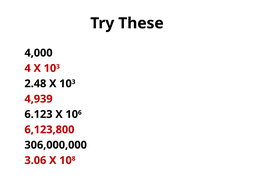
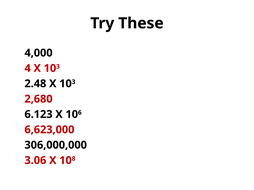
4,939: 4,939 -> 2,680 (39, 99)
6,123,800: 6,123,800 -> 6,623,000 (49, 130)
